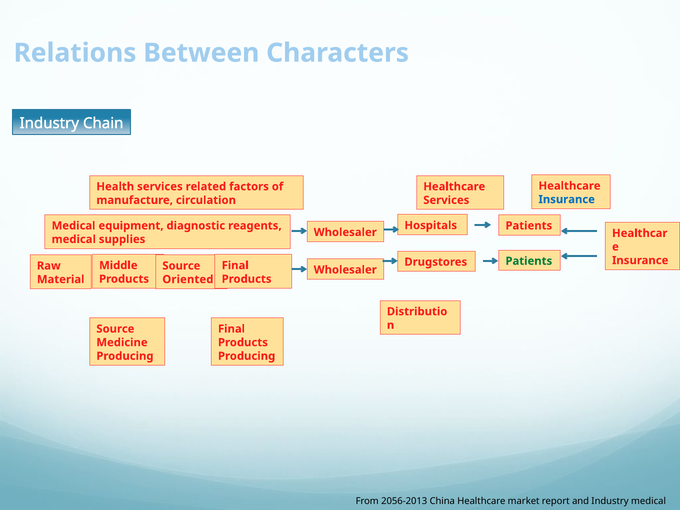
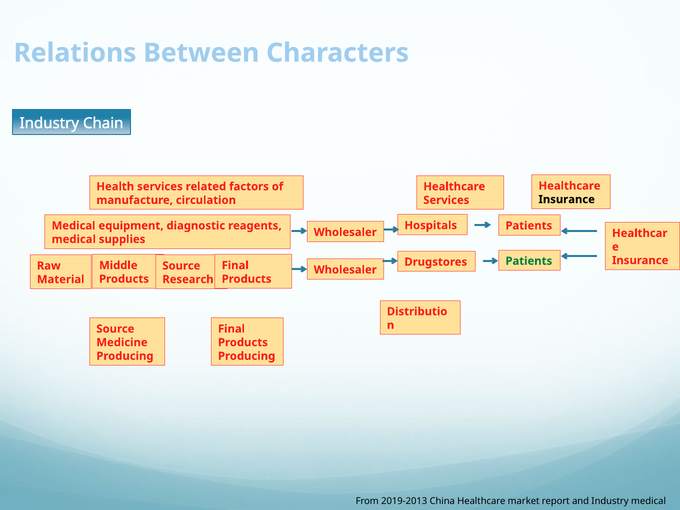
Insurance colour: blue -> black (567, 199)
Oriented: Oriented -> Research (188, 279)
2056-2013: 2056-2013 -> 2019-2013 (404, 501)
